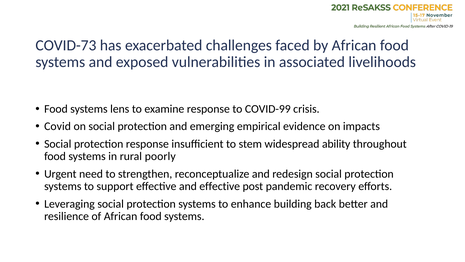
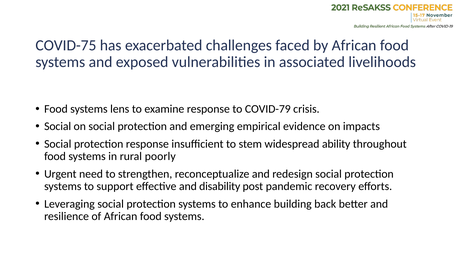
COVID-73: COVID-73 -> COVID-75 (66, 45)
COVID-99: COVID-99 -> COVID-79 (268, 109)
Covid: Covid -> Social (58, 126)
and effective: effective -> disability (220, 186)
